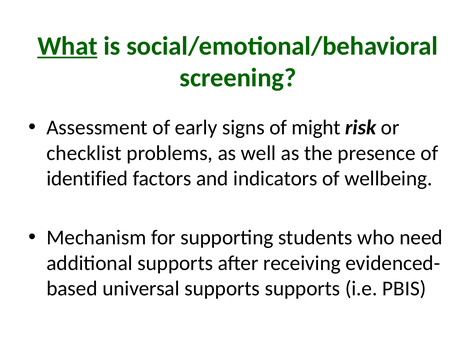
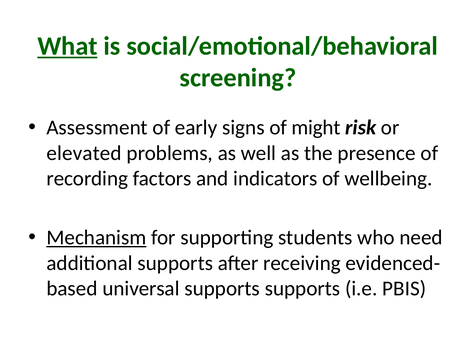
checklist: checklist -> elevated (84, 153)
identified: identified -> recording (87, 178)
Mechanism underline: none -> present (96, 238)
